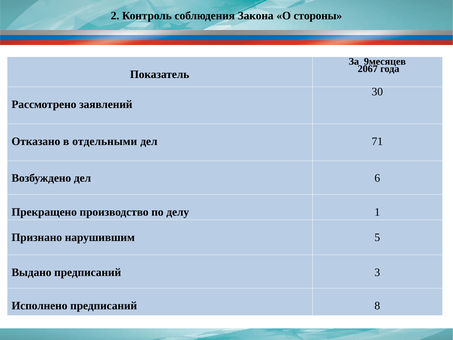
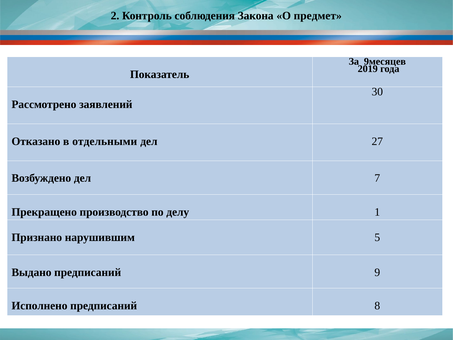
стороны: стороны -> предмет (318, 16)
2067: 2067 -> 2019 (368, 69)
71: 71 -> 27 (377, 141)
6: 6 -> 7 (377, 178)
3: 3 -> 9 (377, 272)
